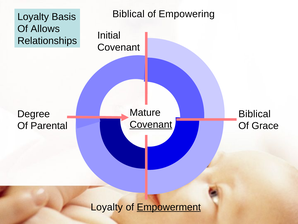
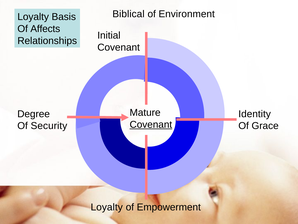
Empowering: Empowering -> Environment (187, 14)
Allows: Allows -> Affects (45, 29)
Biblical: Biblical -> Identity (255, 114)
Parental: Parental -> Security (49, 126)
Empowerment underline: present -> none (169, 207)
